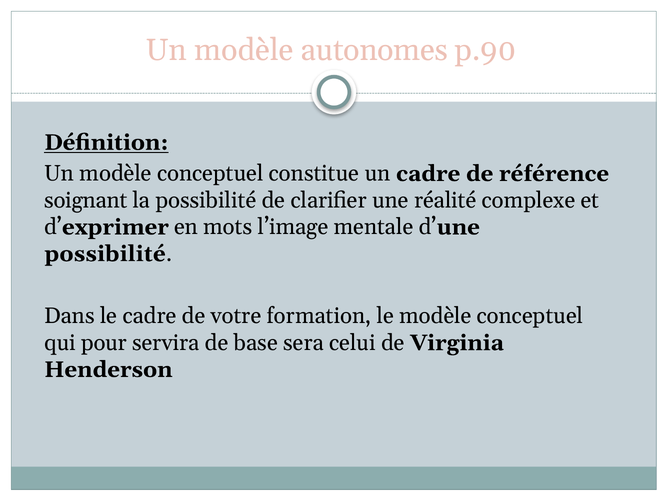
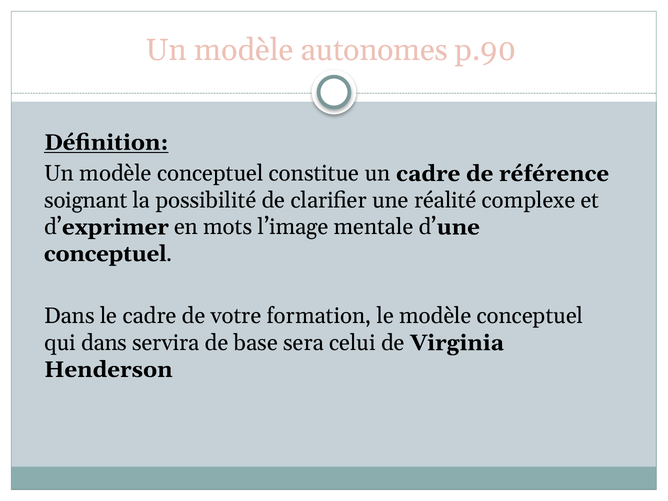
possibilité: possibilité -> conceptuel (105, 254)
qui pour: pour -> dans (104, 343)
